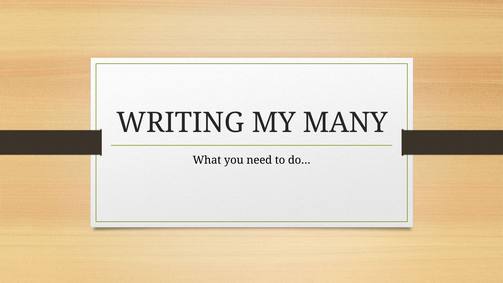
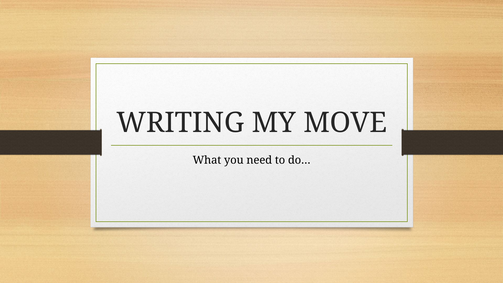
MANY: MANY -> MOVE (345, 123)
